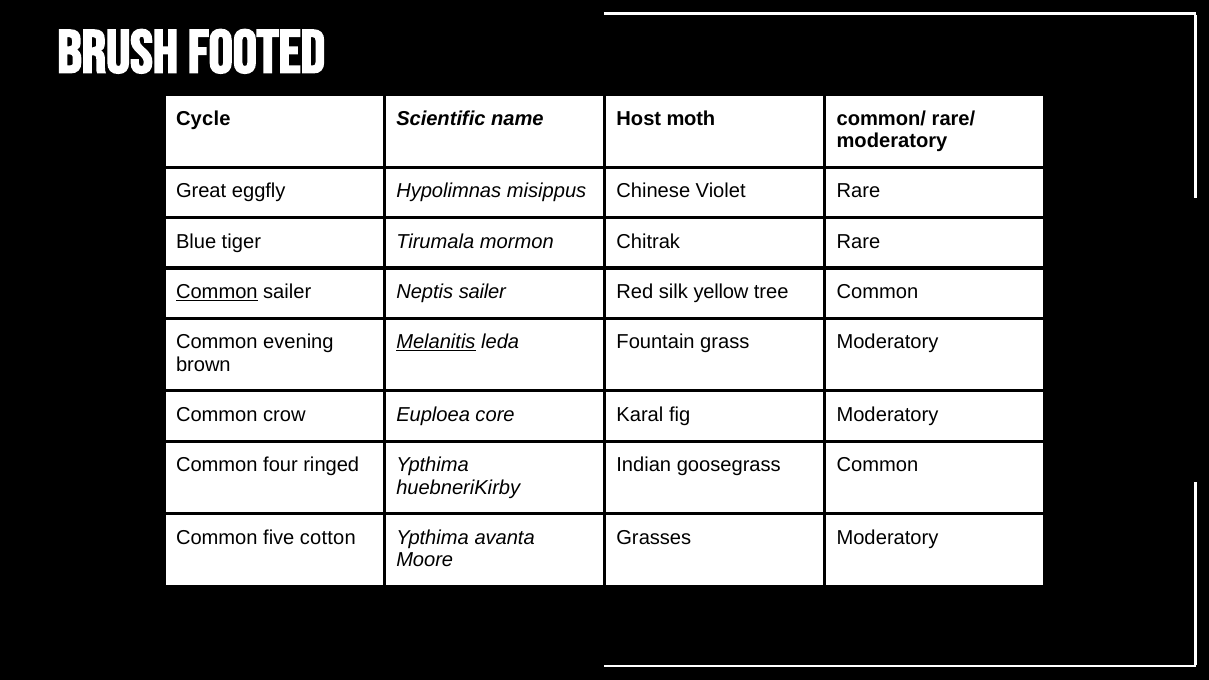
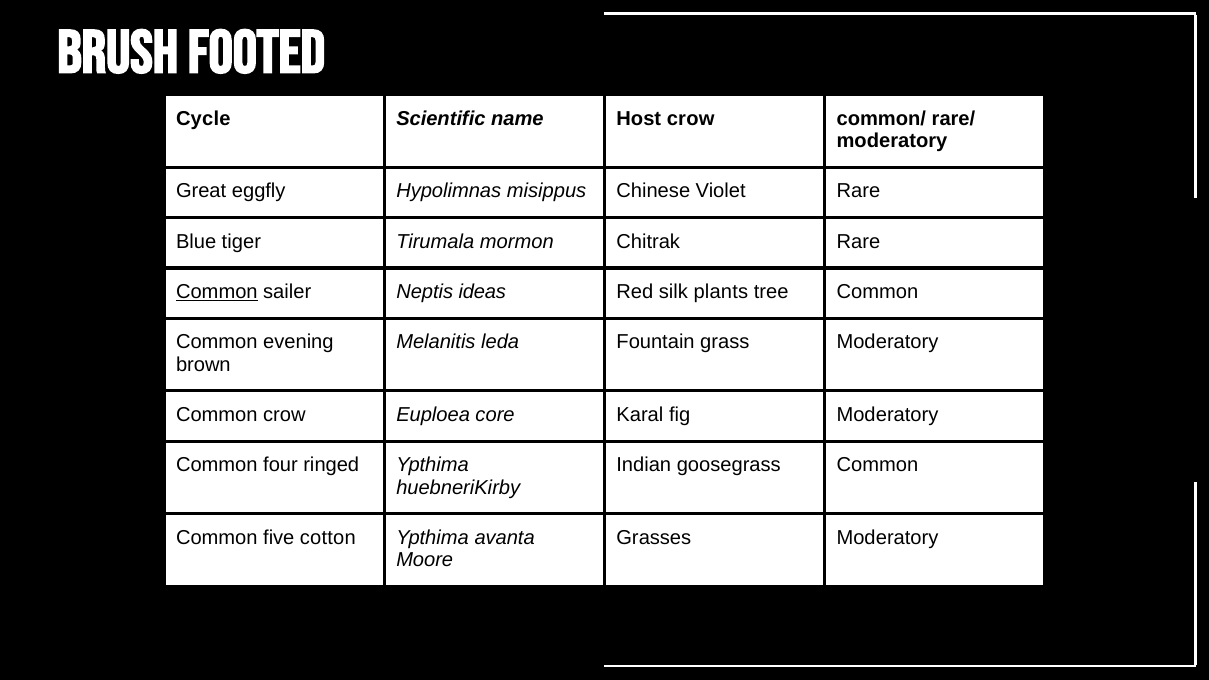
Host moth: moth -> crow (691, 119)
Neptis sailer: sailer -> ideas (482, 292)
yellow: yellow -> plants (721, 292)
Melanitis underline: present -> none (436, 342)
